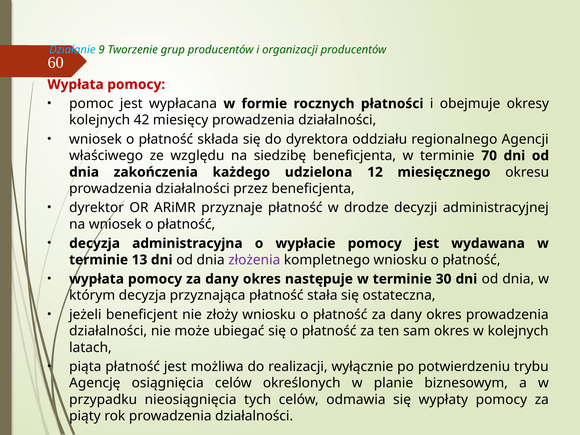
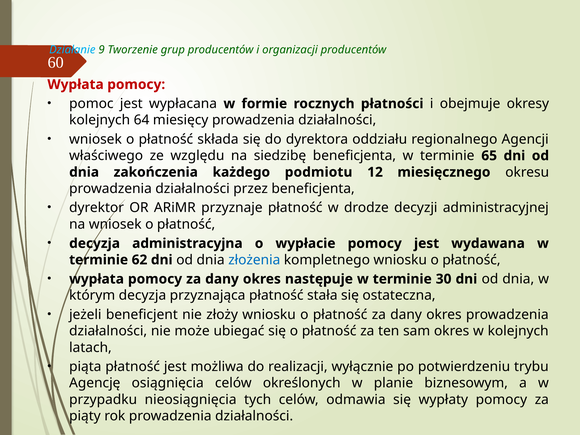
42: 42 -> 64 (142, 120)
70: 70 -> 65 (489, 156)
udzielona: udzielona -> podmiotu (319, 172)
13: 13 -> 62 (140, 260)
złożenia colour: purple -> blue (254, 260)
